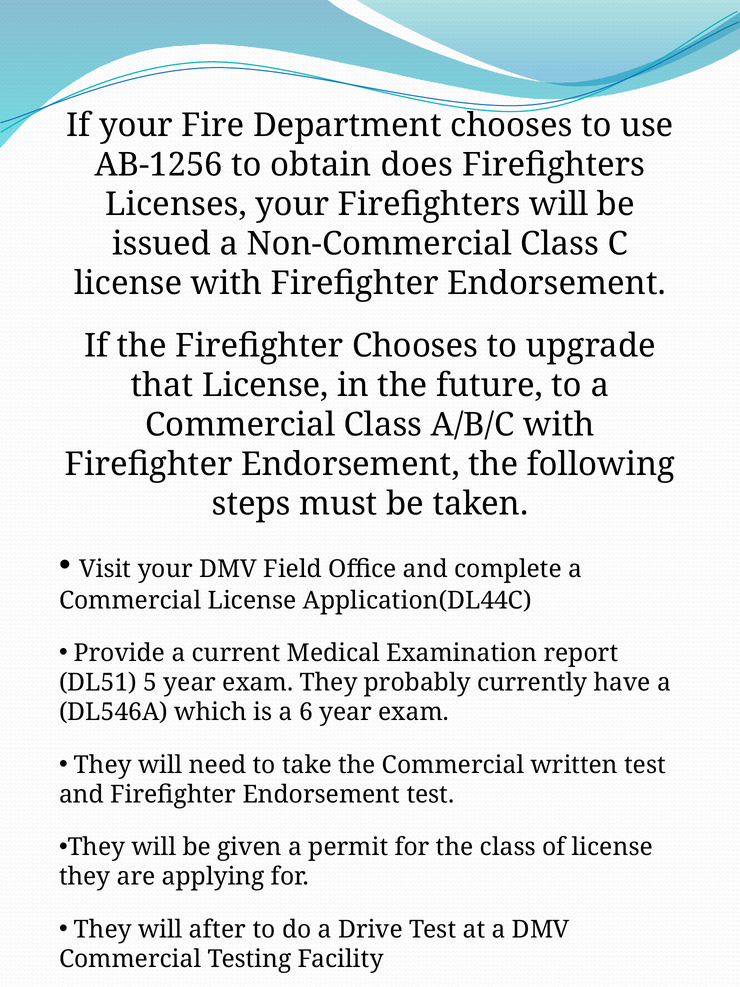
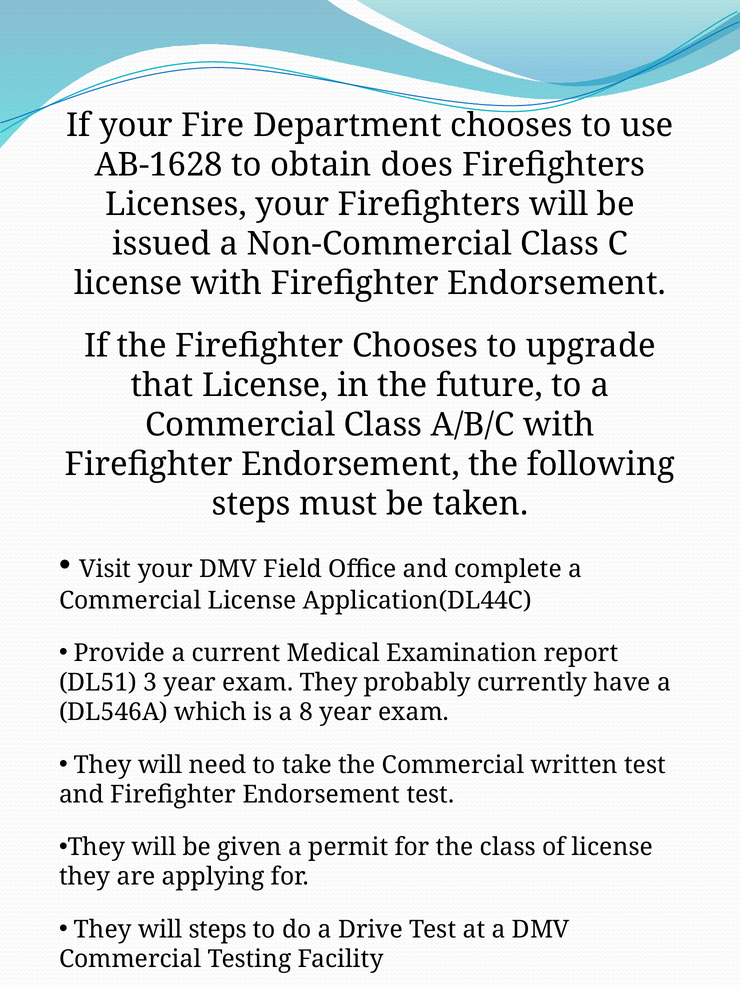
AB-1256: AB-1256 -> AB-1628 (159, 165)
5: 5 -> 3 (150, 682)
6: 6 -> 8 (306, 712)
will after: after -> steps (218, 929)
